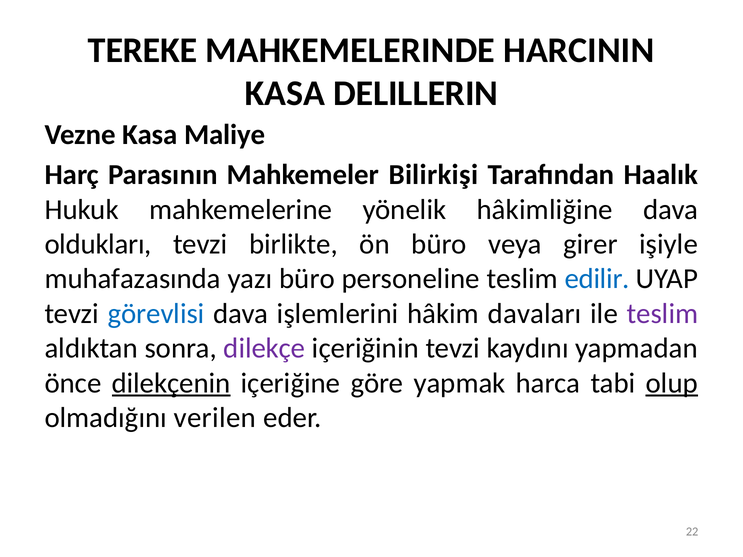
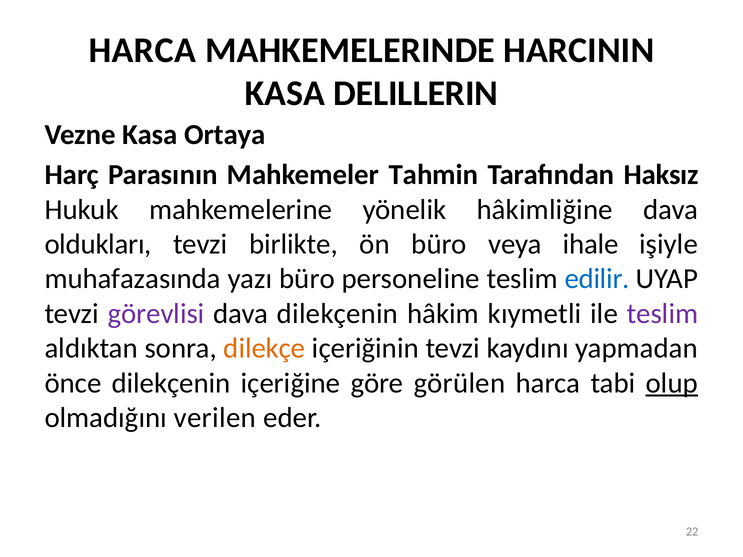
TEREKE: TEREKE -> HARCA (142, 50)
Maliye: Maliye -> Ortaya (225, 135)
Bilirkişi: Bilirkişi -> Tahmin (433, 175)
Haalık: Haalık -> Haksız (661, 175)
girer: girer -> ihale (591, 244)
görevlisi colour: blue -> purple (156, 314)
dava işlemlerini: işlemlerini -> dilekçenin (338, 314)
davaları: davaları -> kıymetli (535, 314)
dilekçe colour: purple -> orange (264, 348)
dilekçenin underline: present -> none (171, 383)
yapmak: yapmak -> görülen (459, 383)
